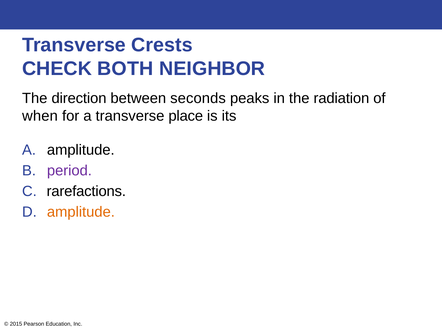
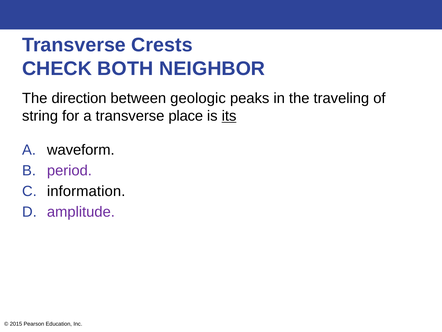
seconds: seconds -> geologic (198, 98)
radiation: radiation -> traveling (341, 98)
when: when -> string (40, 116)
its underline: none -> present (229, 116)
A amplitude: amplitude -> waveform (81, 150)
rarefactions: rarefactions -> information (86, 191)
amplitude colour: orange -> purple (81, 212)
